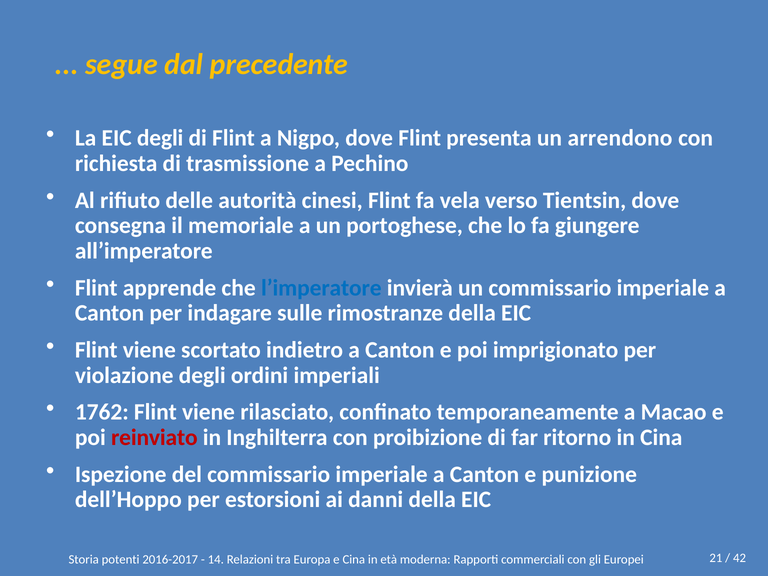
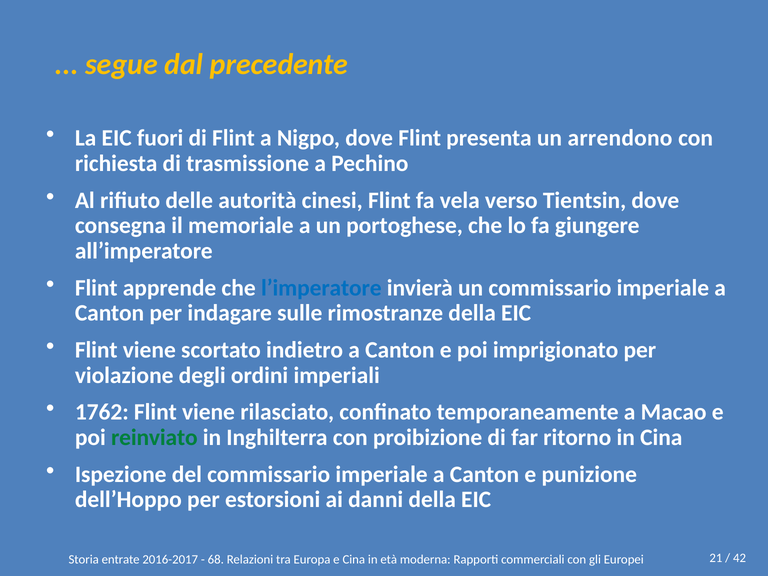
EIC degli: degli -> fuori (160, 138)
reinviato colour: red -> green (154, 438)
potenti: potenti -> entrate (121, 559)
14: 14 -> 68 (216, 559)
